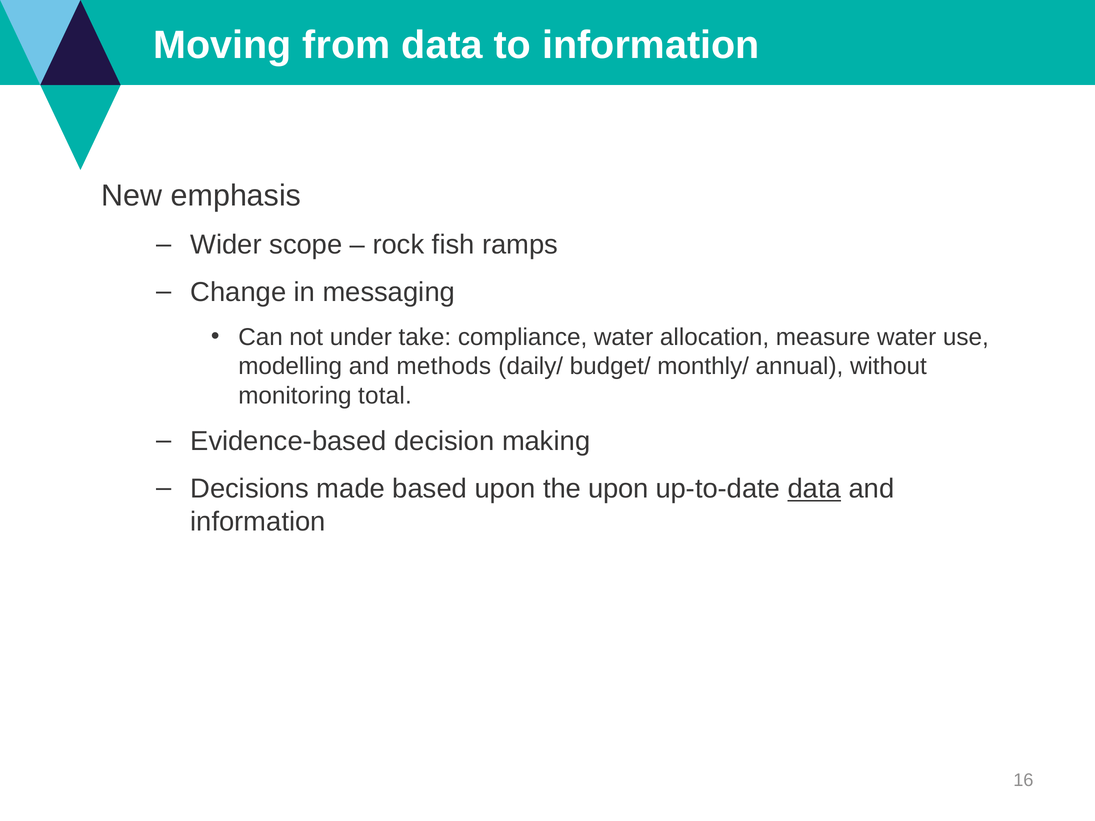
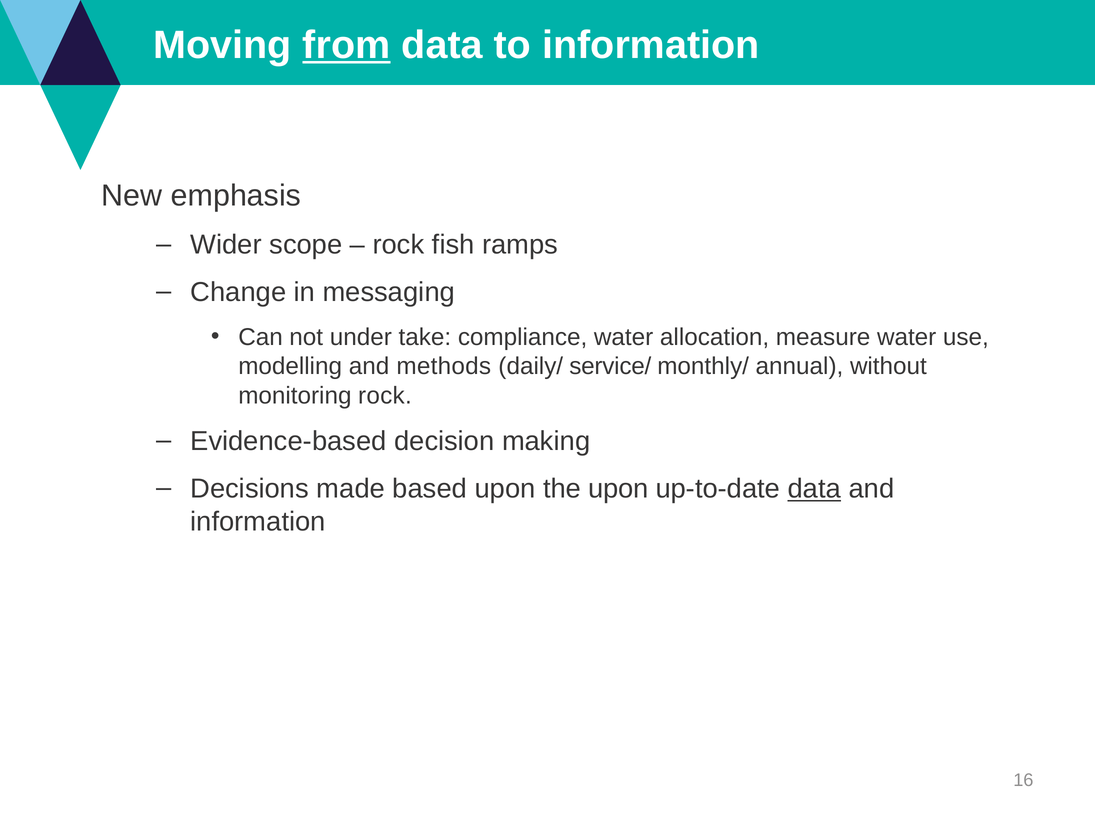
from underline: none -> present (346, 45)
budget/: budget/ -> service/ (610, 366)
monitoring total: total -> rock (385, 396)
